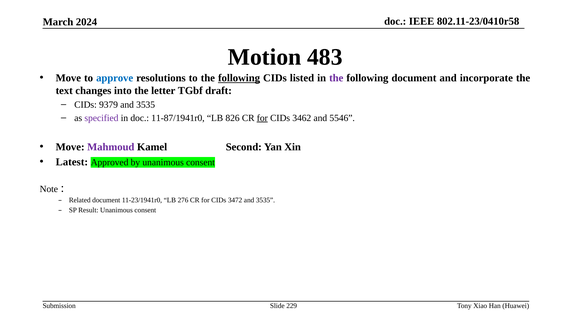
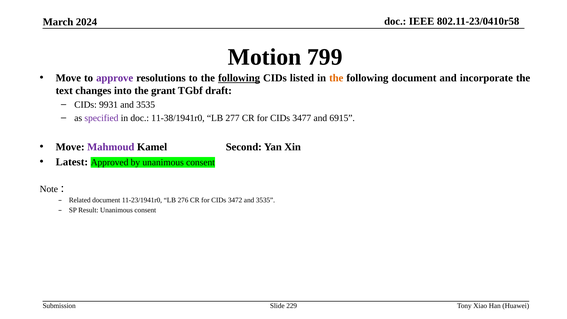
483: 483 -> 799 (325, 57)
approve colour: blue -> purple (115, 78)
the colour: purple -> orange (336, 78)
letter: letter -> grant (163, 91)
9379: 9379 -> 9931 (109, 105)
11-87/1941r0: 11-87/1941r0 -> 11-38/1941r0 (178, 118)
826: 826 -> 277 (233, 118)
for underline: present -> none (262, 118)
3462: 3462 -> 3477 (302, 118)
5546: 5546 -> 6915 (342, 118)
